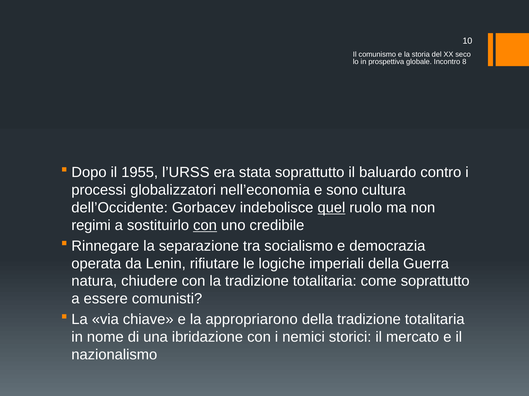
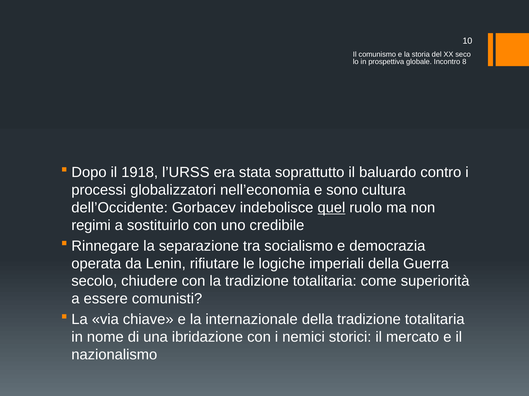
1955: 1955 -> 1918 (140, 173)
con underline: present -> none (205, 226)
natura: natura -> secolo (94, 282)
come soprattutto: soprattutto -> superiorità (435, 282)
appropriarono: appropriarono -> internazionale (252, 320)
